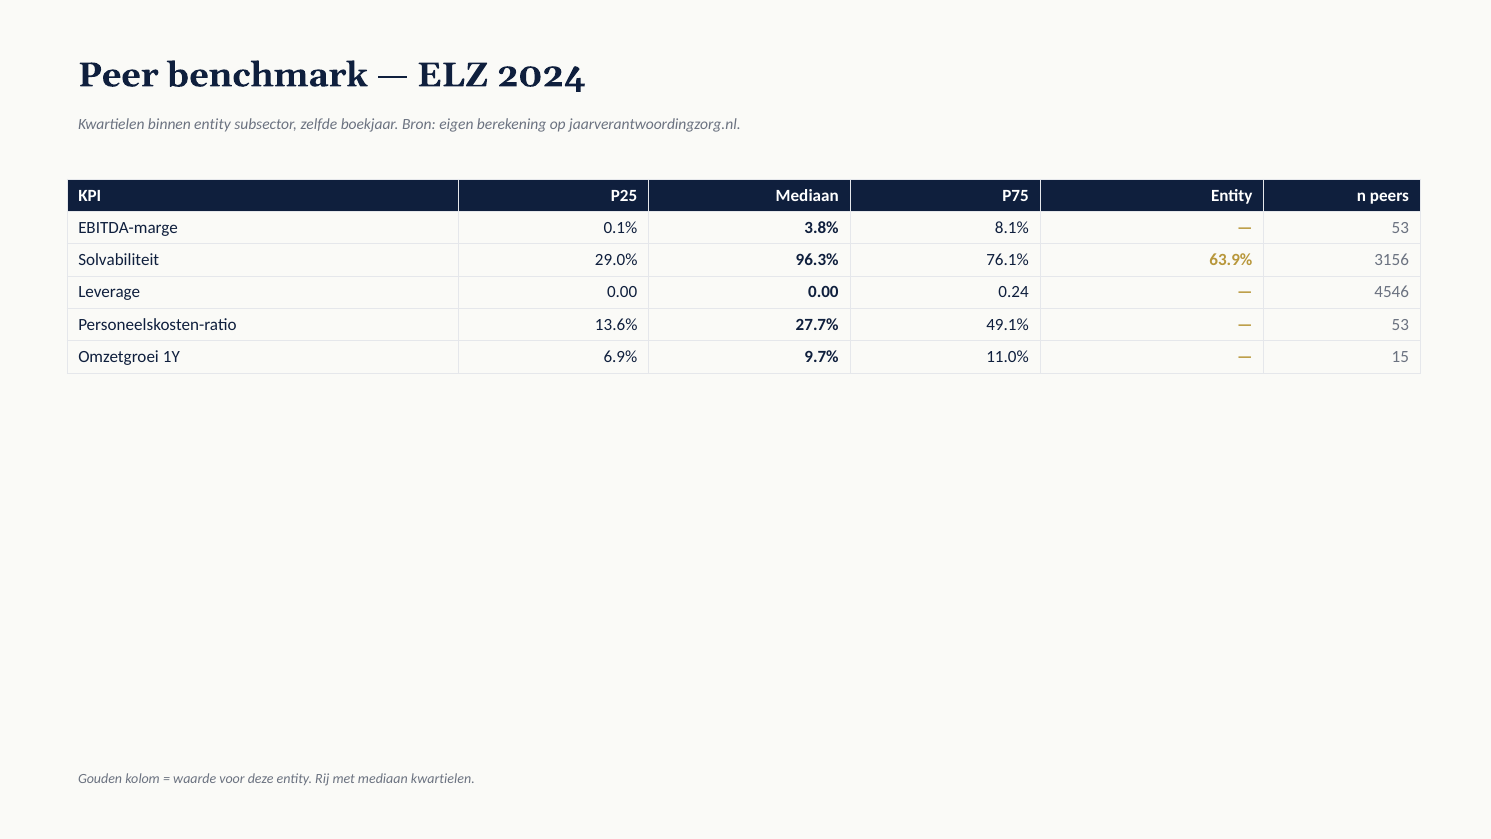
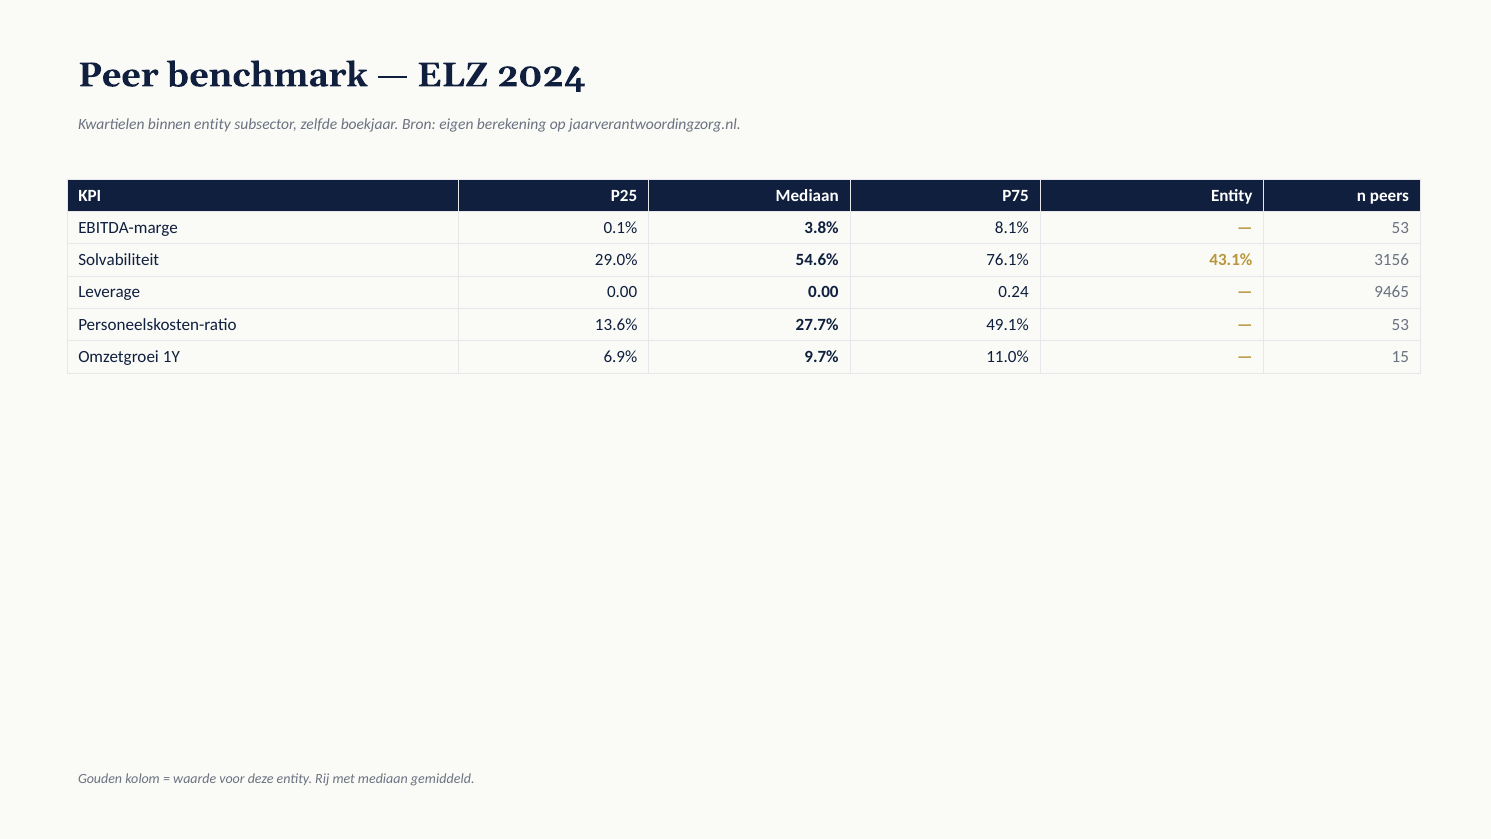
96.3%: 96.3% -> 54.6% (817, 260)
63.9%: 63.9% -> 43.1% (1231, 260)
4546: 4546 -> 9465 (1392, 292)
mediaan kwartielen: kwartielen -> gemiddeld (443, 778)
